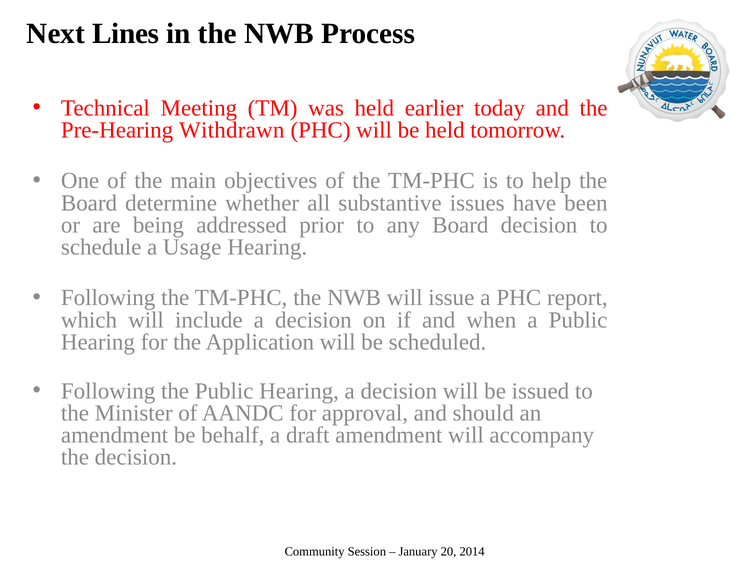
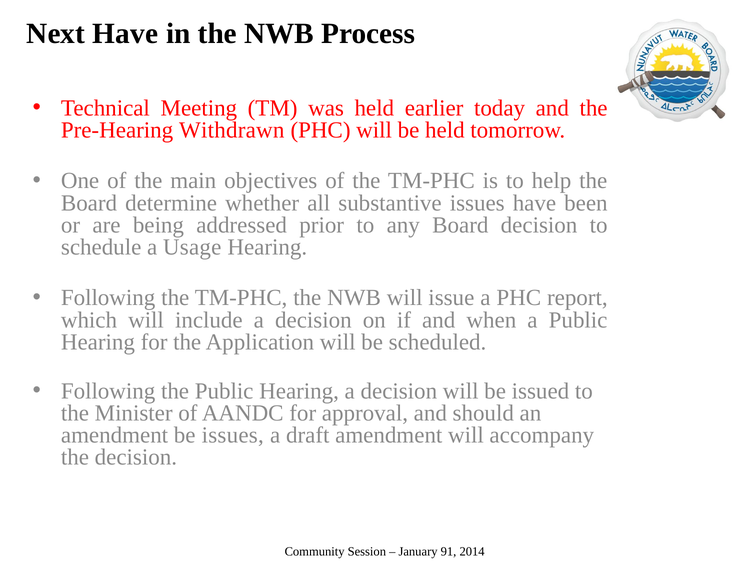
Next Lines: Lines -> Have (125, 33)
be behalf: behalf -> issues (233, 435)
20: 20 -> 91 (449, 551)
